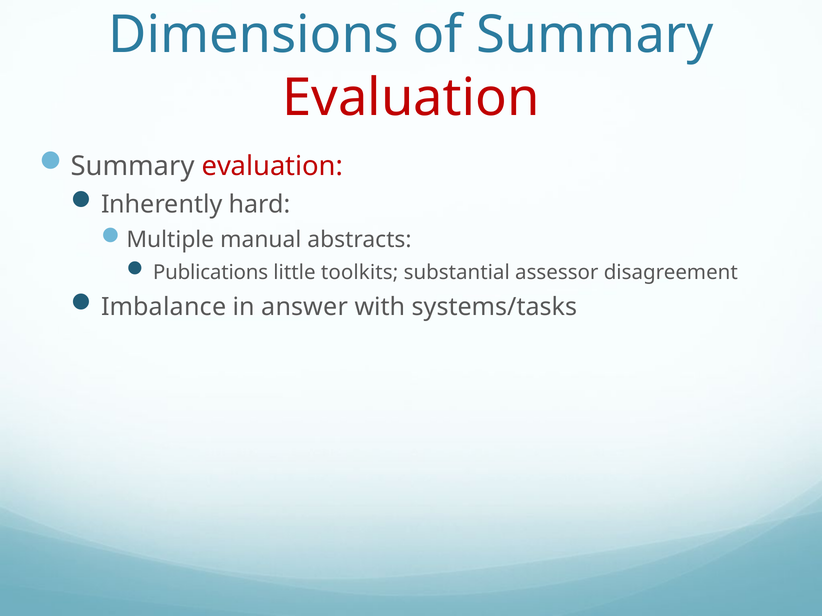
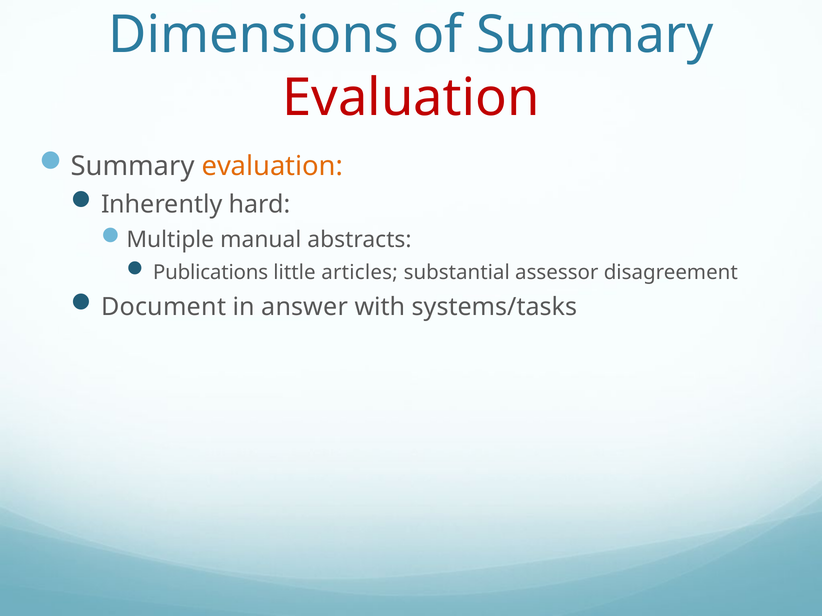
evaluation colour: red -> orange (272, 166)
toolkits: toolkits -> articles (360, 273)
Imbalance: Imbalance -> Document (164, 307)
